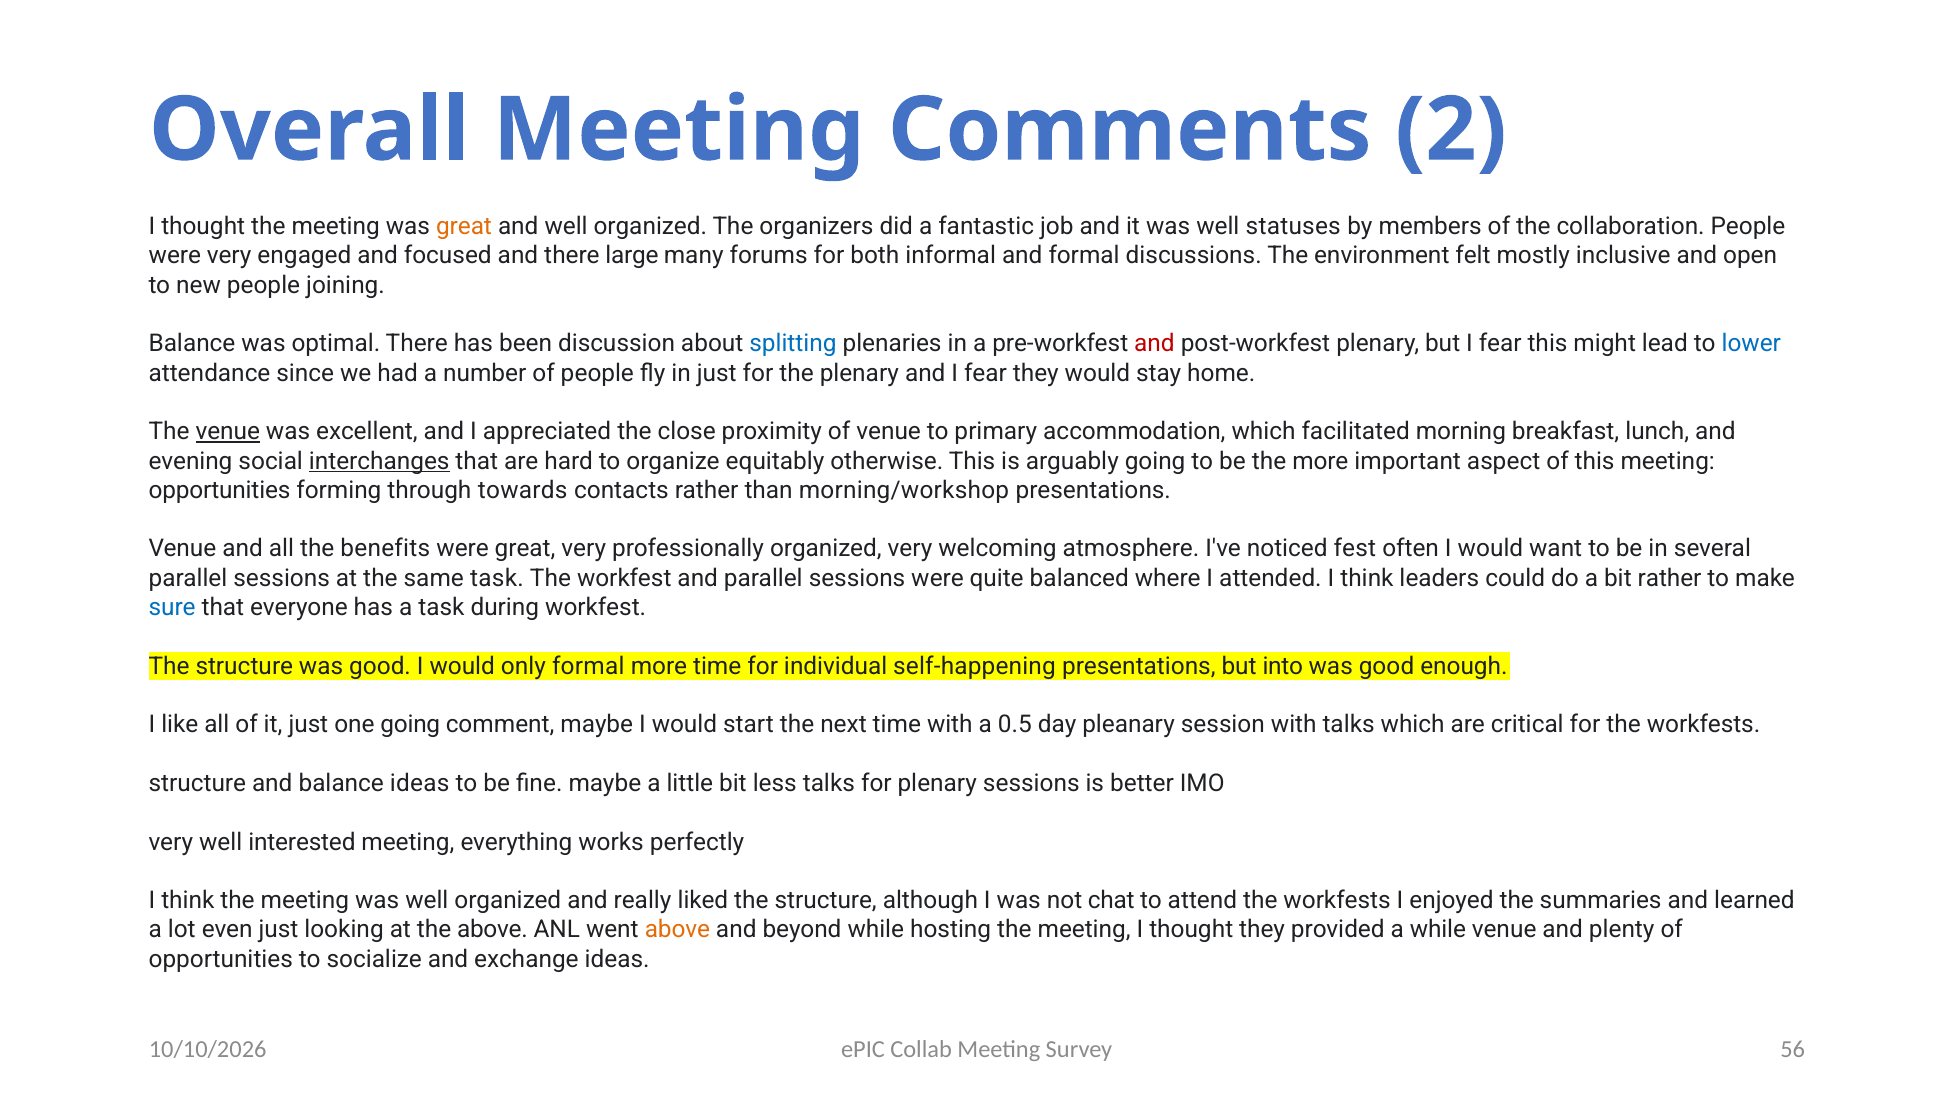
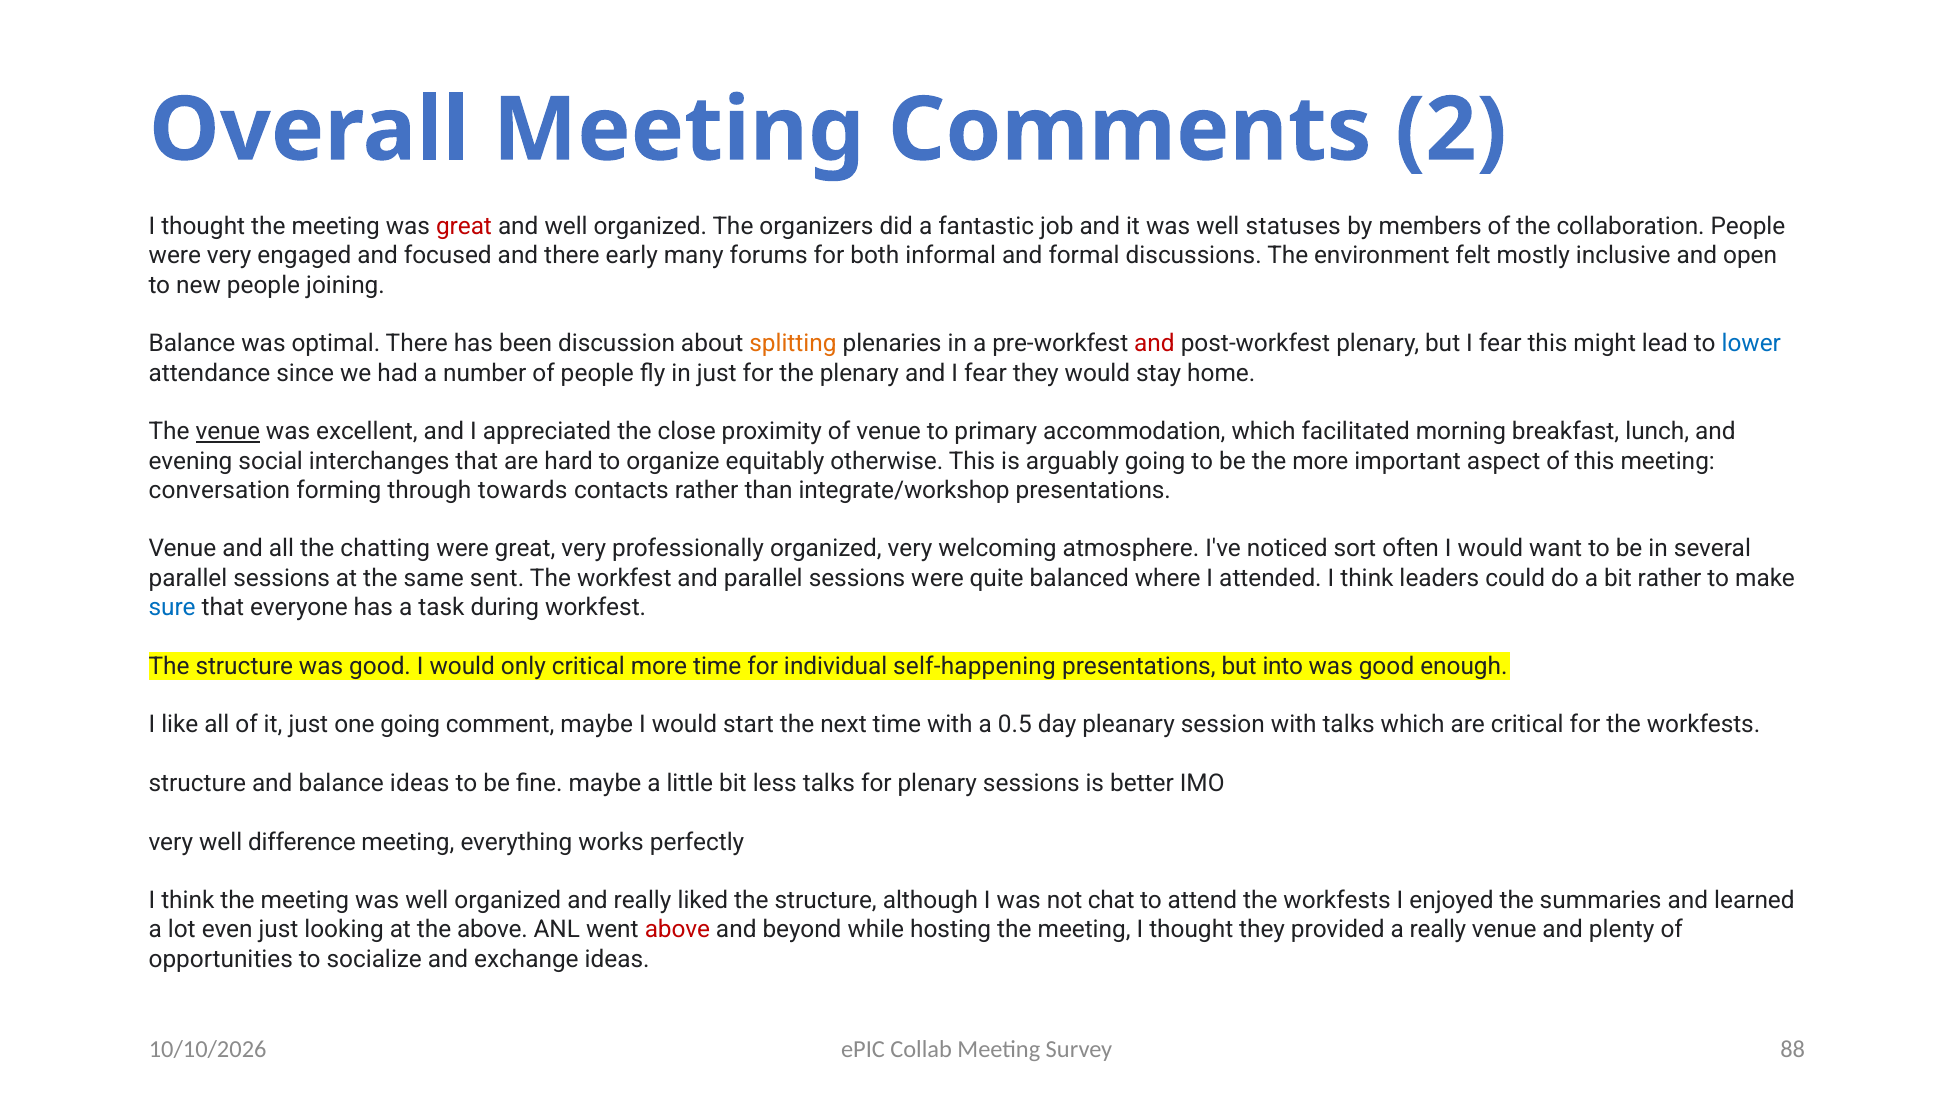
great colour: orange -> red (464, 227)
large: large -> early (632, 256)
splitting colour: blue -> orange (793, 344)
interchanges underline: present -> none (379, 461)
opportunities: opportunities -> conversation (219, 490)
morning/workshop: morning/workshop -> integrate/workshop (904, 490)
benefits: benefits -> chatting (385, 549)
fest: fest -> sort (1355, 549)
same task: task -> sent (497, 578)
only formal: formal -> critical (588, 666)
interested: interested -> difference (302, 842)
above colour: orange -> red (677, 930)
a while: while -> really (1438, 930)
56: 56 -> 88 (1793, 1049)
